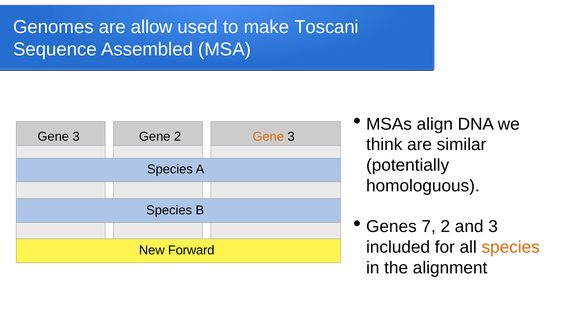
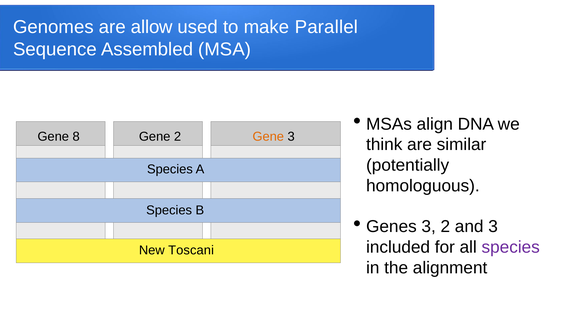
Toscani: Toscani -> Parallel (326, 27)
3: 3 -> 8 (76, 137)
Genes 7: 7 -> 3 (429, 227)
species colour: orange -> purple (511, 248)
Forward: Forward -> Toscani (191, 251)
